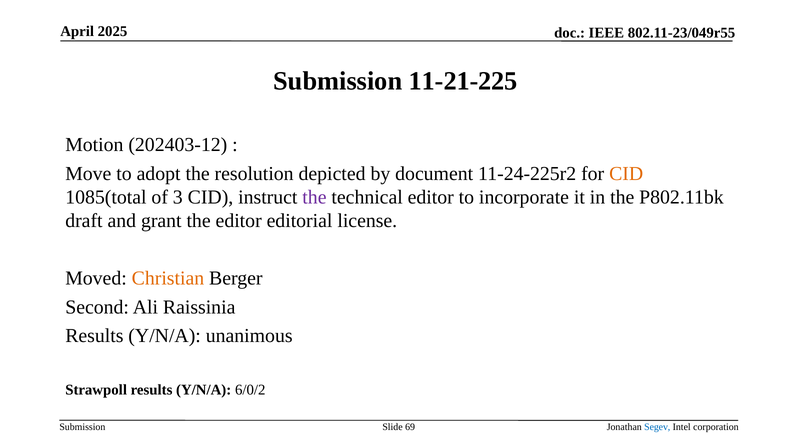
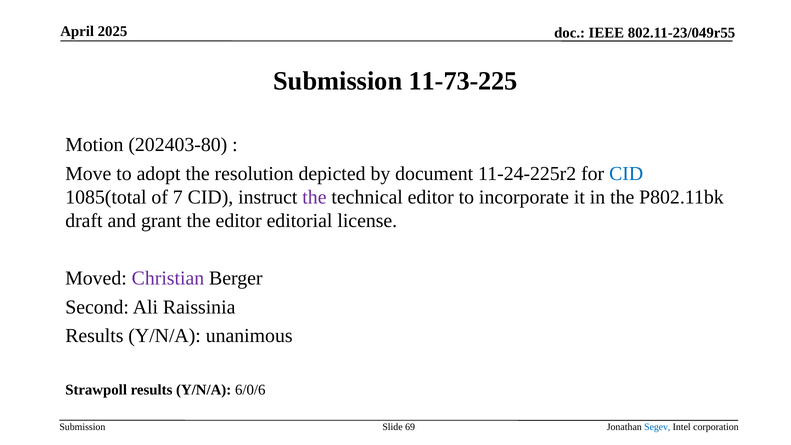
11-21-225: 11-21-225 -> 11-73-225 (463, 81)
202403-12: 202403-12 -> 202403-80 (178, 145)
CID colour: orange -> blue (626, 173)
3: 3 -> 7 (178, 197)
Christian colour: orange -> purple (168, 278)
6/0/2: 6/0/2 -> 6/0/6 (250, 390)
